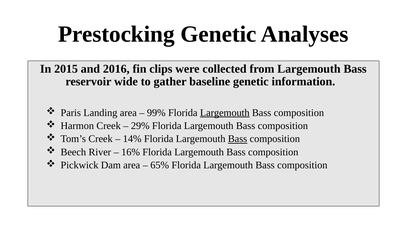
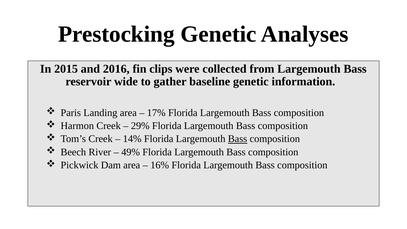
99%: 99% -> 17% (156, 113)
Largemouth underline: present -> none (225, 113)
16%: 16% -> 49% (131, 152)
65%: 65% -> 16% (160, 165)
